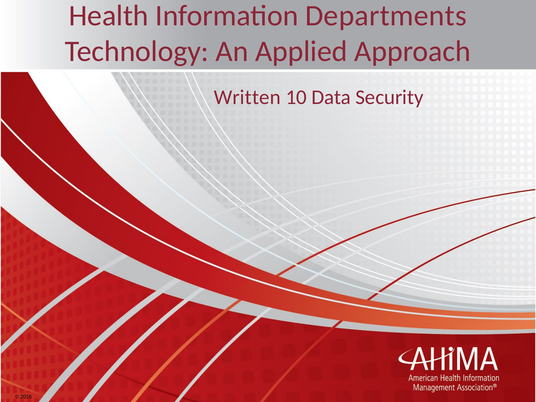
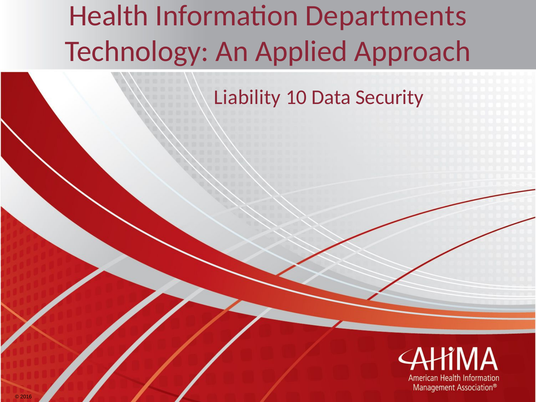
Written: Written -> Liability (247, 97)
